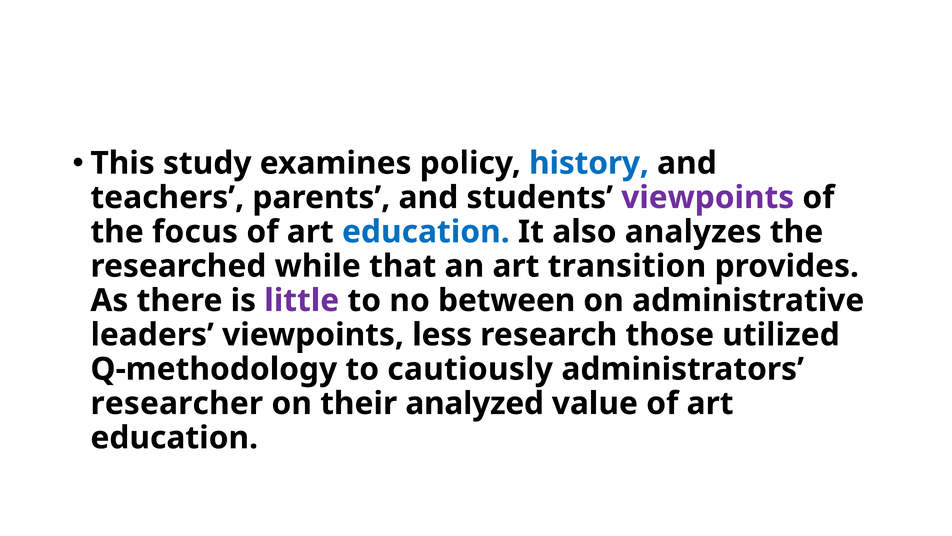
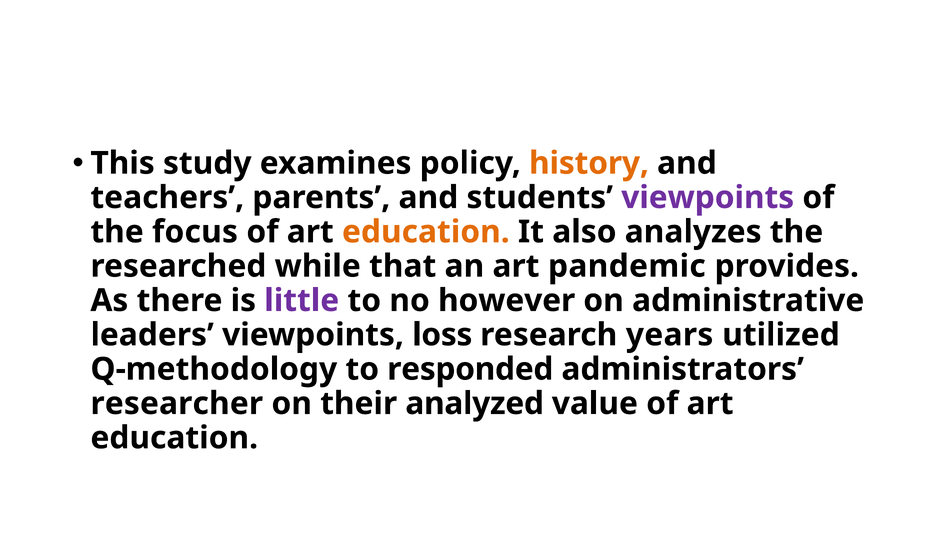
history colour: blue -> orange (589, 163)
education colour: blue -> orange (426, 232)
transition: transition -> pandemic (627, 266)
between: between -> however (507, 300)
less: less -> loss (442, 335)
those: those -> years (670, 335)
cautiously: cautiously -> responded (470, 369)
